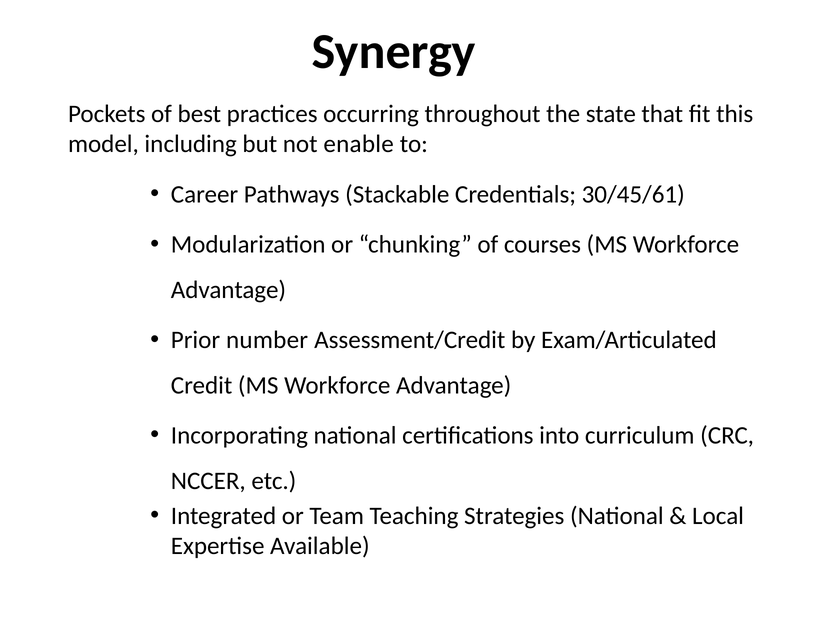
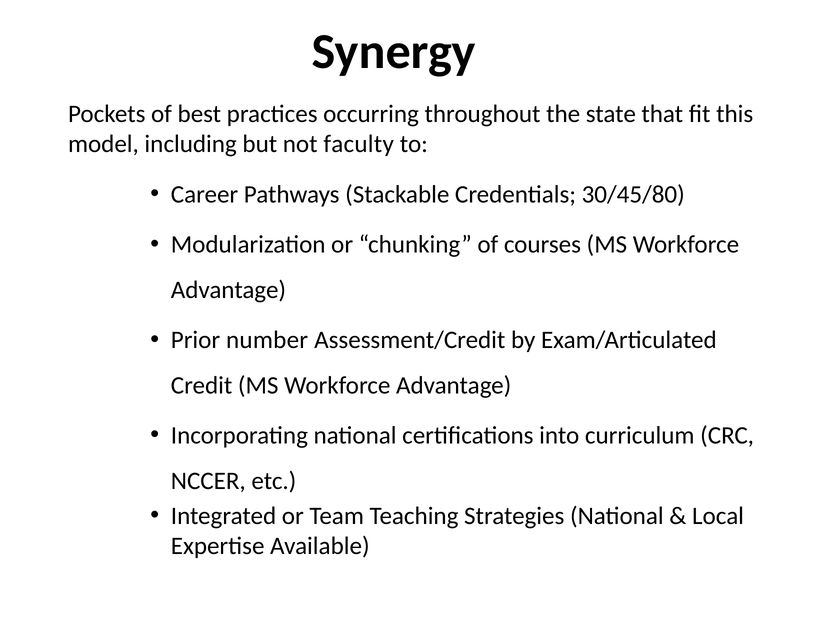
enable: enable -> faculty (359, 144)
30/45/61: 30/45/61 -> 30/45/80 (633, 194)
